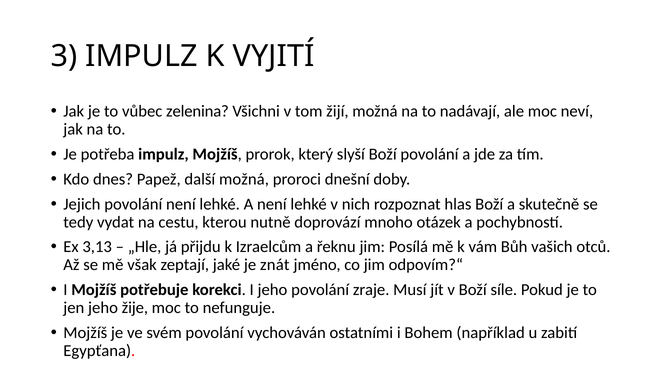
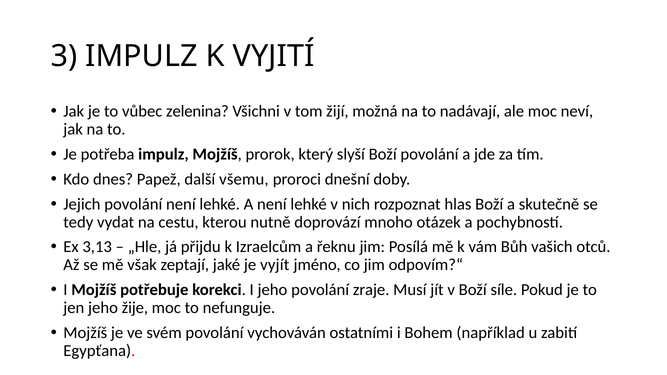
další možná: možná -> všemu (244, 179)
znát: znát -> vyjít (275, 265)
